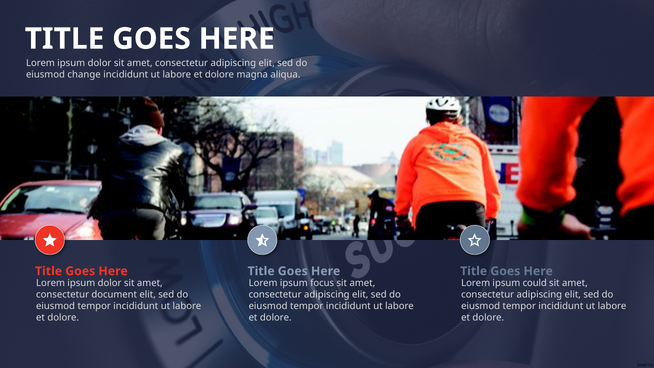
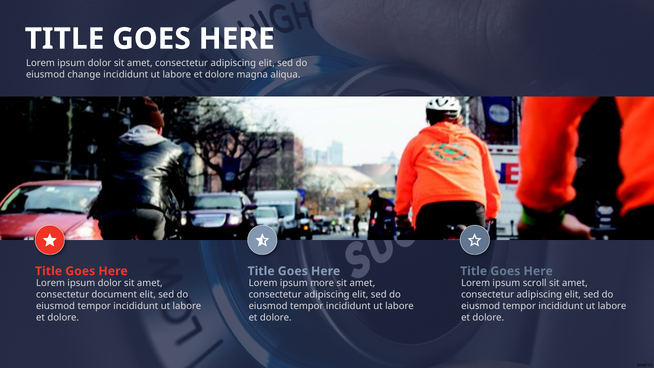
focus: focus -> more (322, 283)
could: could -> scroll (535, 283)
